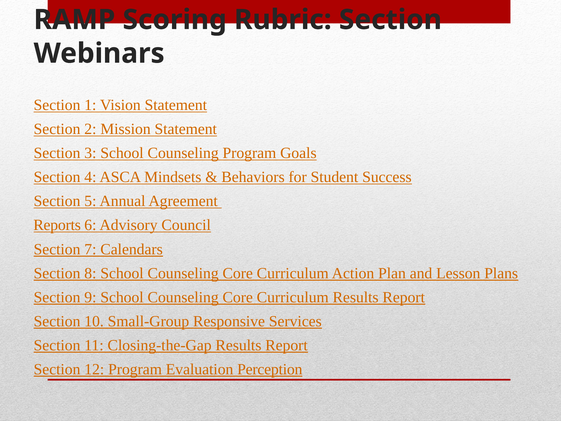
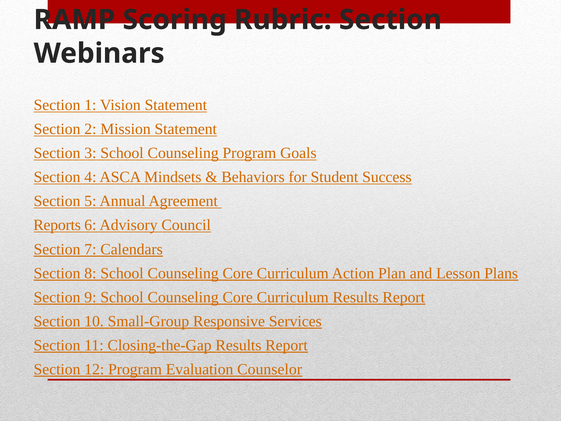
Perception: Perception -> Counselor (270, 369)
